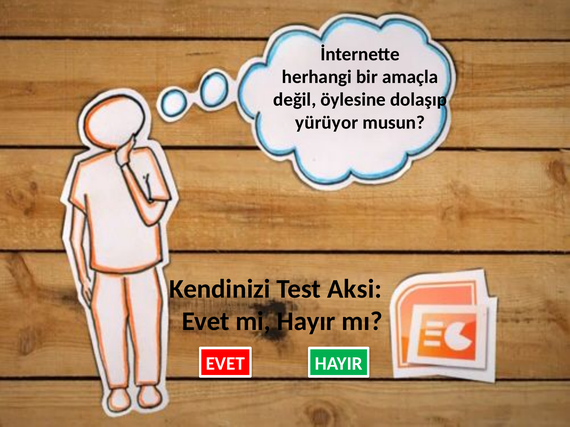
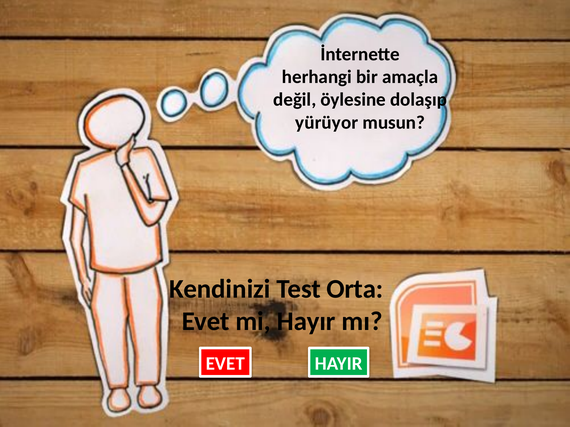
Aksi: Aksi -> Orta (355, 289)
